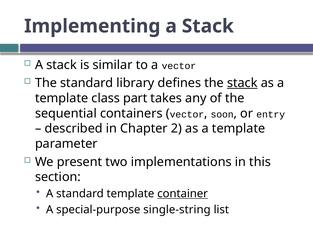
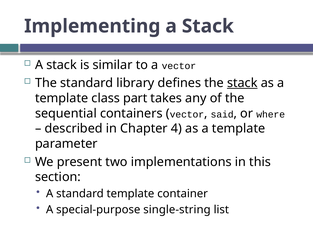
soon: soon -> said (222, 114)
entry: entry -> where (271, 114)
2: 2 -> 4 (176, 128)
container underline: present -> none (183, 193)
